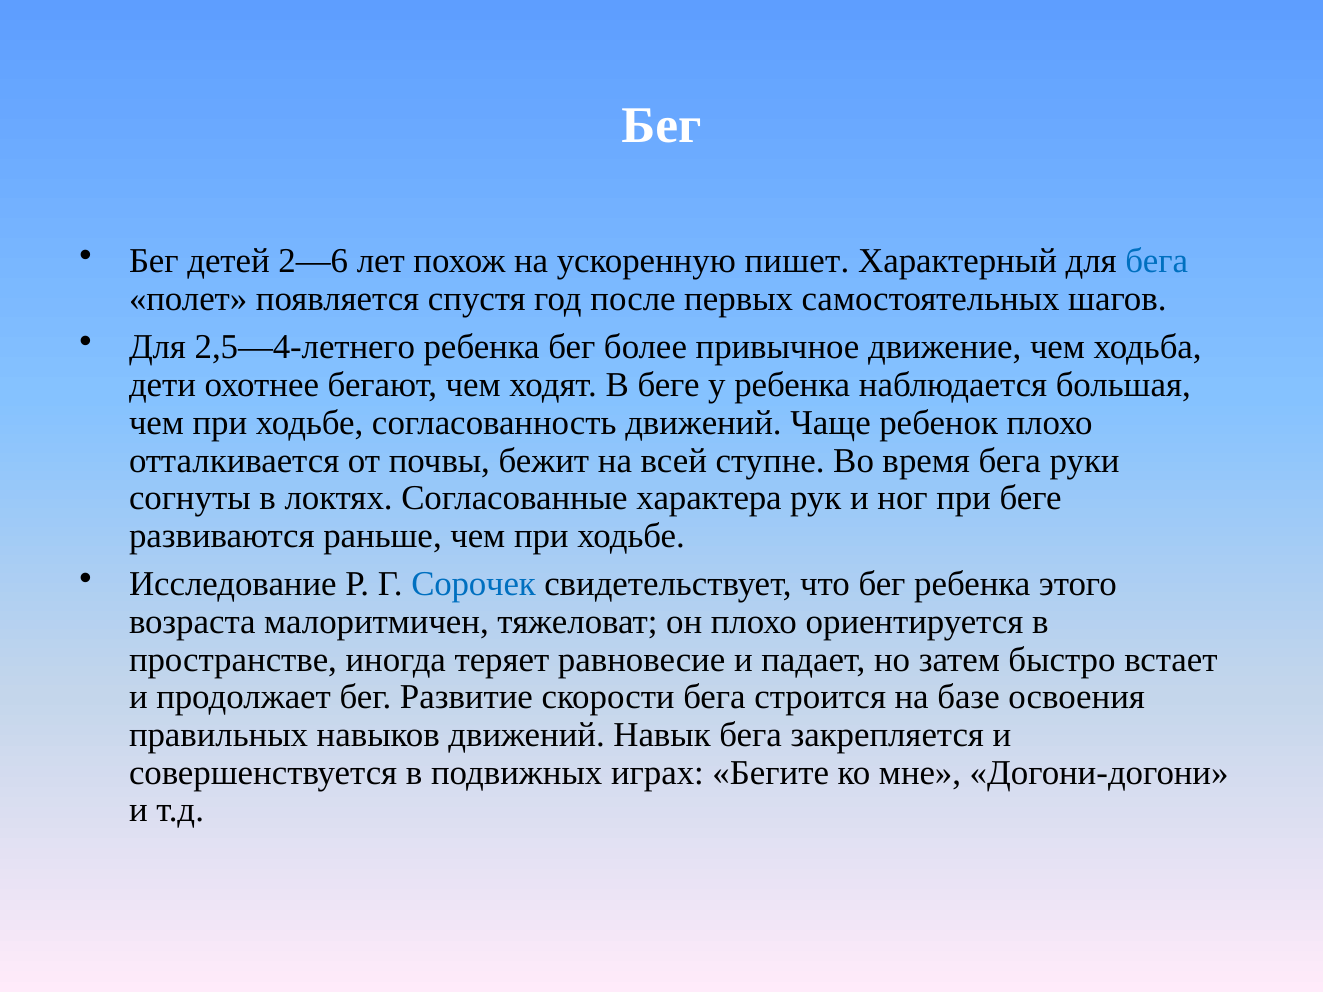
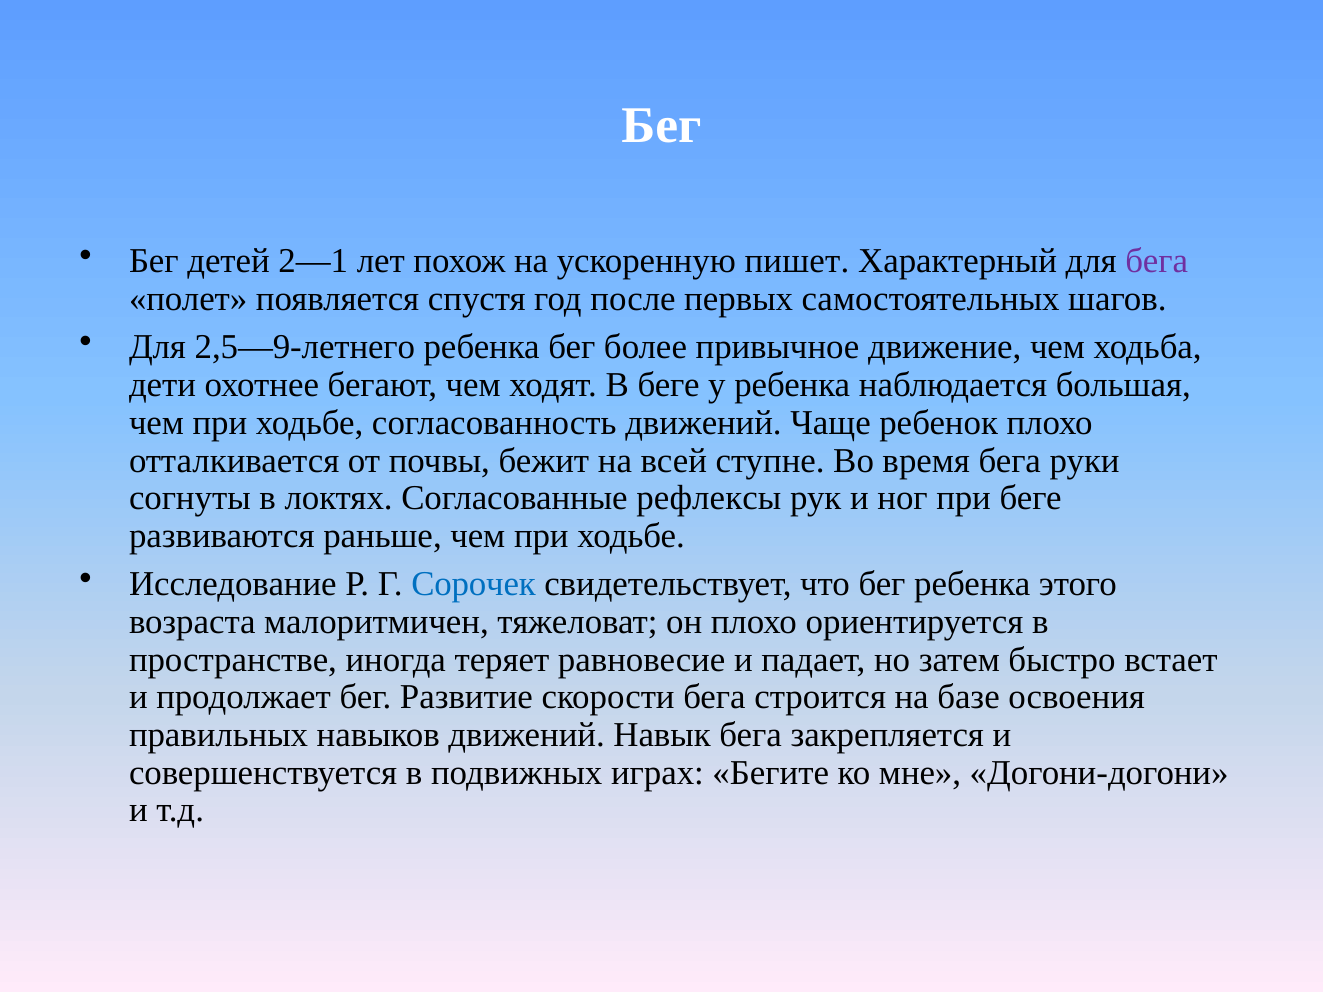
2—6: 2—6 -> 2—1 (313, 262)
бега colour: blue -> purple (1157, 262)
2,5—4-летнего: 2,5—4-летнего -> 2,5—9-летнего (305, 348)
характера: характера -> рефлексы (709, 498)
